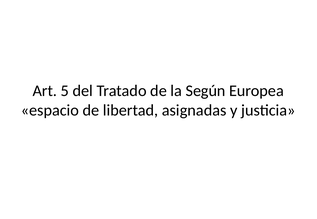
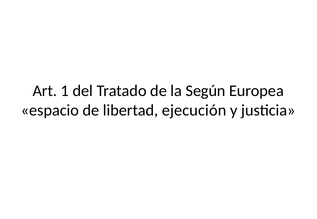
5: 5 -> 1 (65, 91)
asignadas: asignadas -> ejecución (194, 111)
